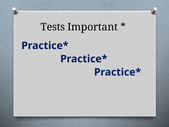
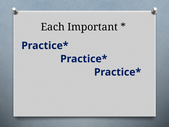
Tests: Tests -> Each (53, 27)
